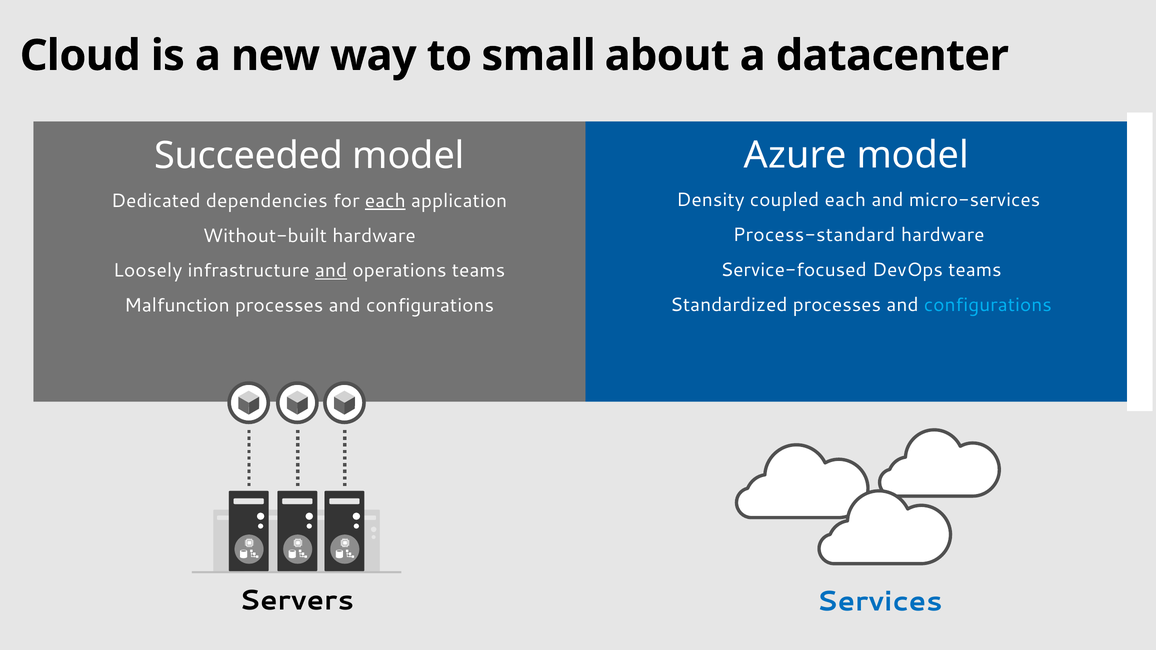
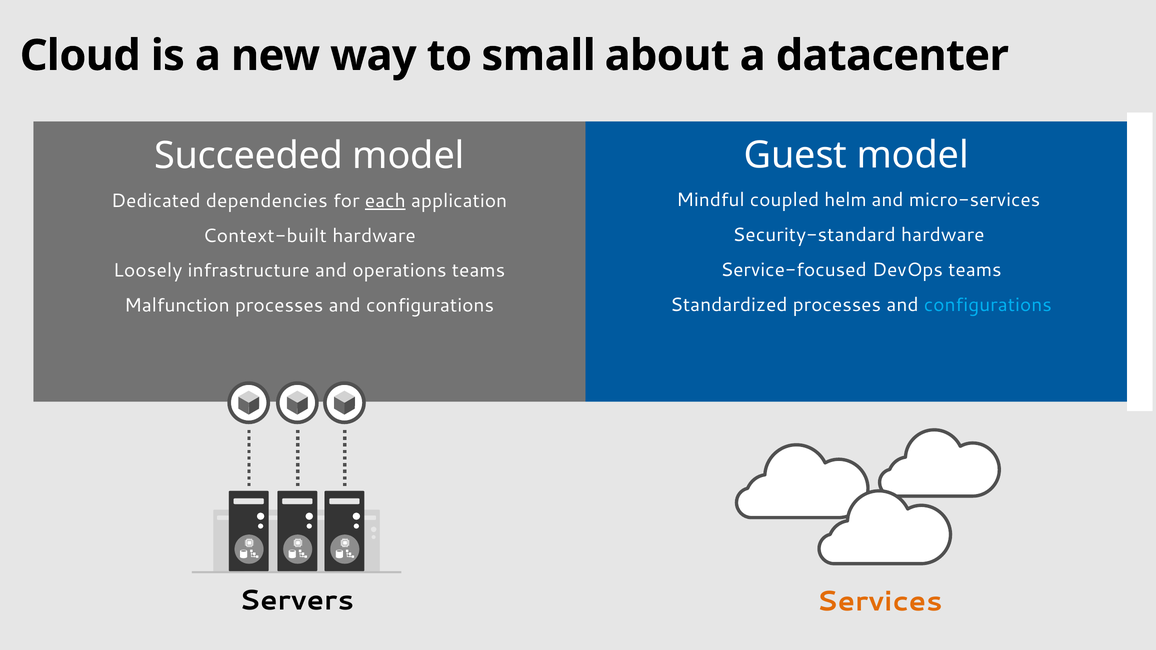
Azure: Azure -> Guest (796, 155)
Density: Density -> Mindful (711, 200)
coupled each: each -> helm (845, 200)
Process-standard: Process-standard -> Security-standard (814, 235)
Without-built: Without-built -> Context-built (265, 236)
and underline: present -> none (331, 271)
Services colour: blue -> orange (880, 601)
